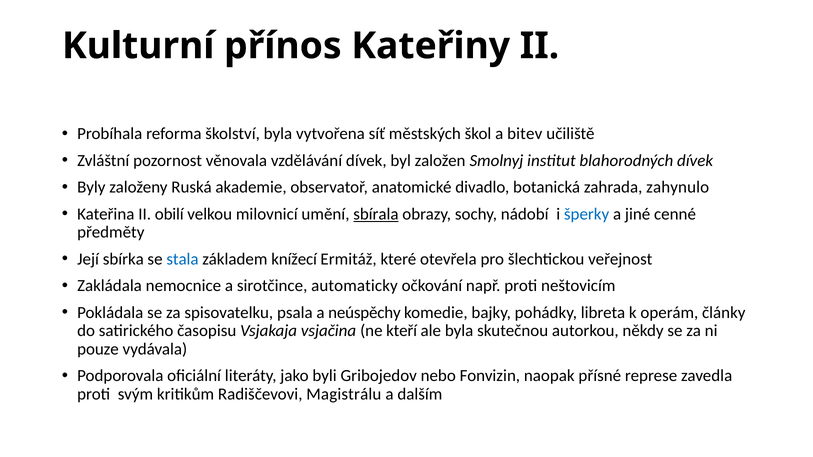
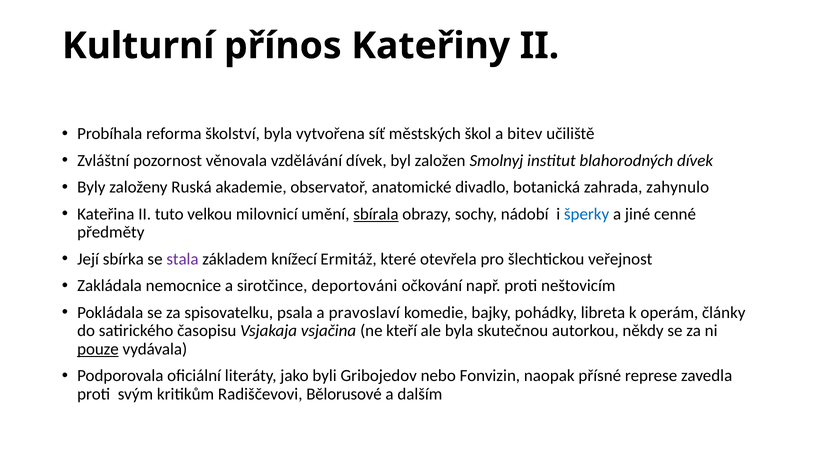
obilí: obilí -> tuto (169, 214)
stala colour: blue -> purple (182, 259)
automaticky: automaticky -> deportováni (354, 286)
neúspěchy: neúspěchy -> pravoslaví (364, 313)
pouze underline: none -> present (98, 349)
Magistrálu: Magistrálu -> Bělorusové (344, 394)
